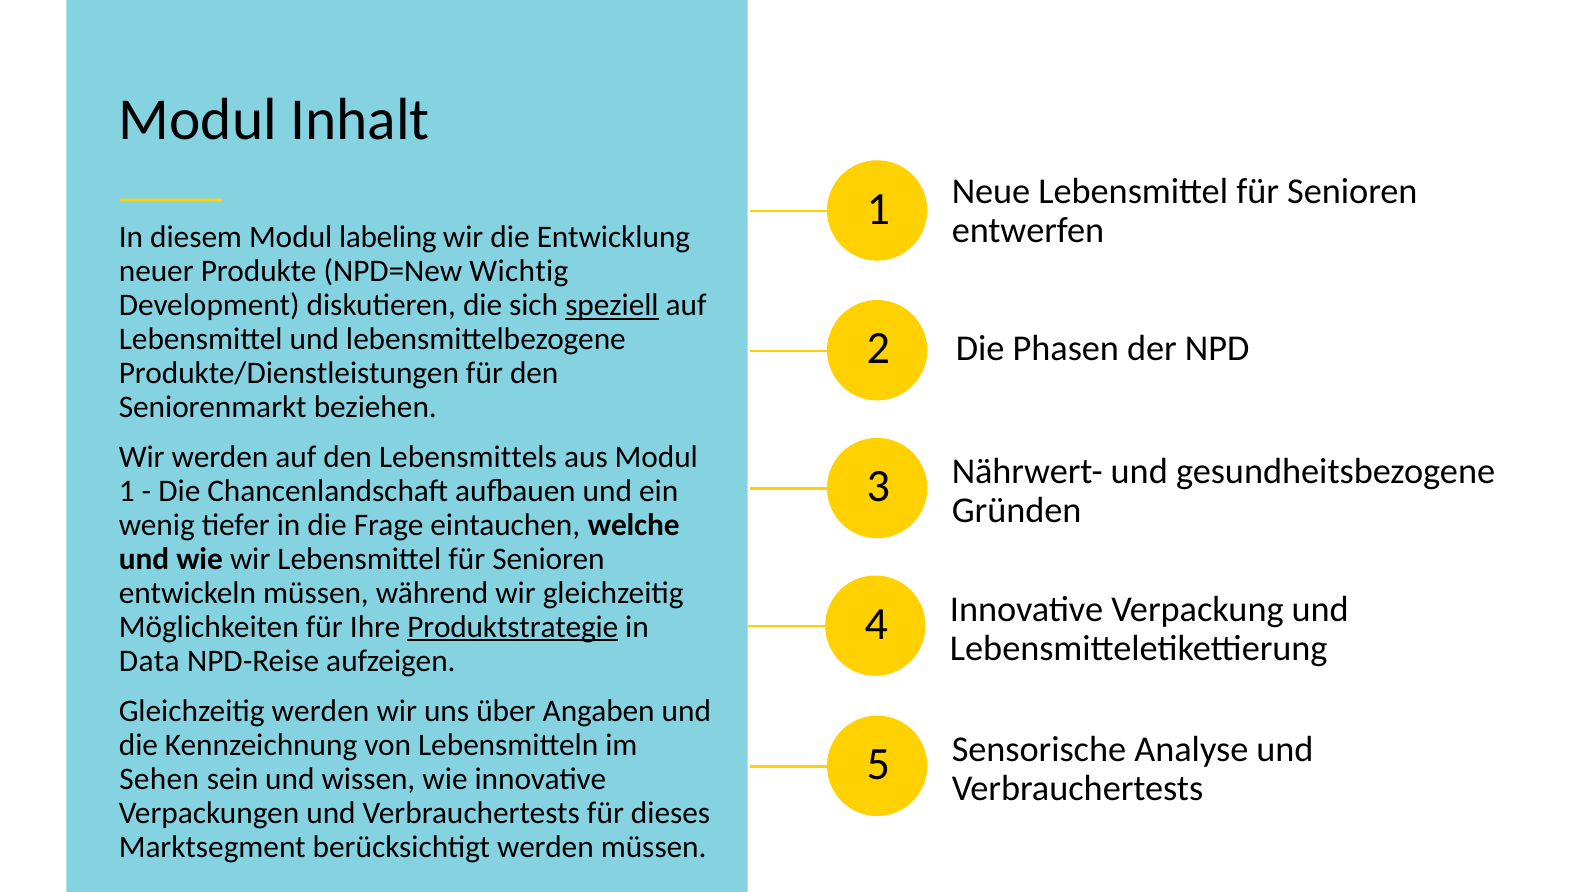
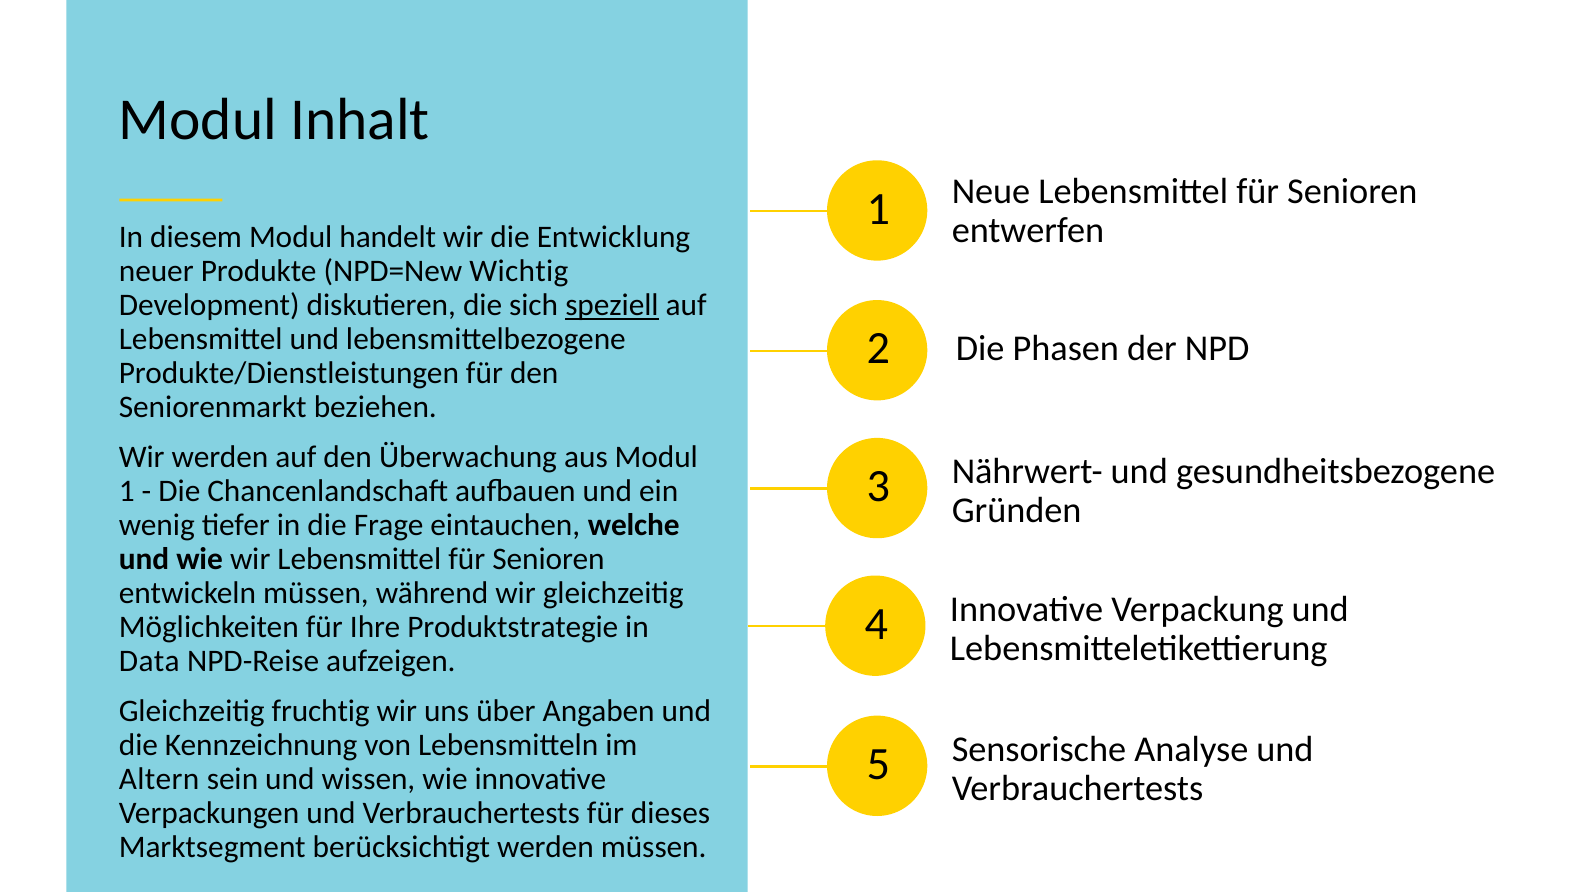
labeling: labeling -> handelt (388, 237)
Lebensmittels: Lebensmittels -> Überwachung (468, 457)
Produktstrategie underline: present -> none (513, 627)
Gleichzeitig werden: werden -> fruchtig (321, 711)
Sehen: Sehen -> Altern (159, 779)
